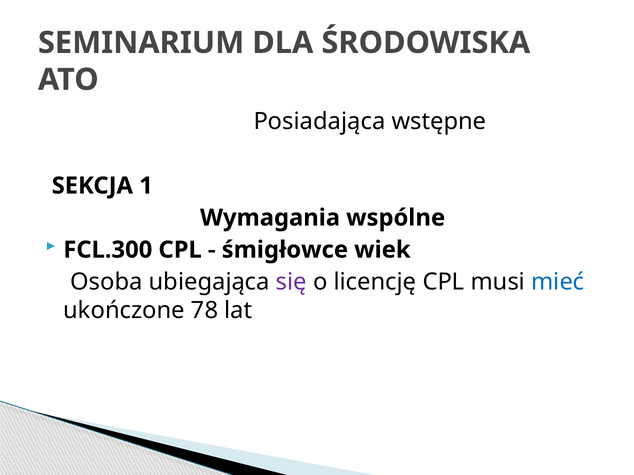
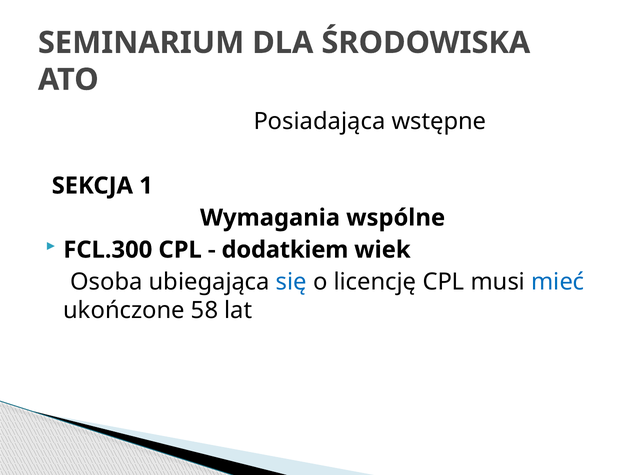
śmigłowce: śmigłowce -> dodatkiem (285, 250)
się colour: purple -> blue (291, 282)
78: 78 -> 58 (205, 311)
